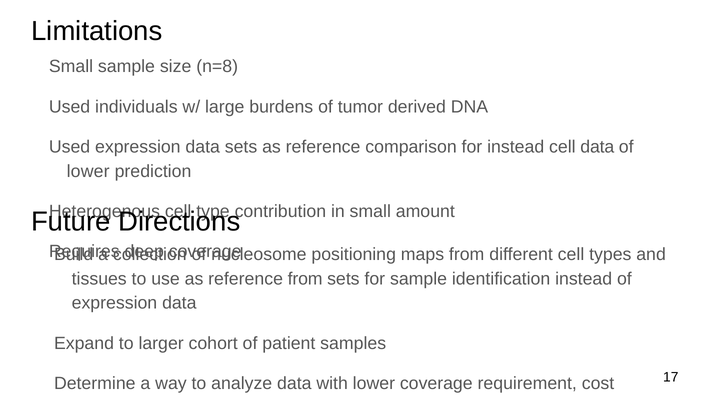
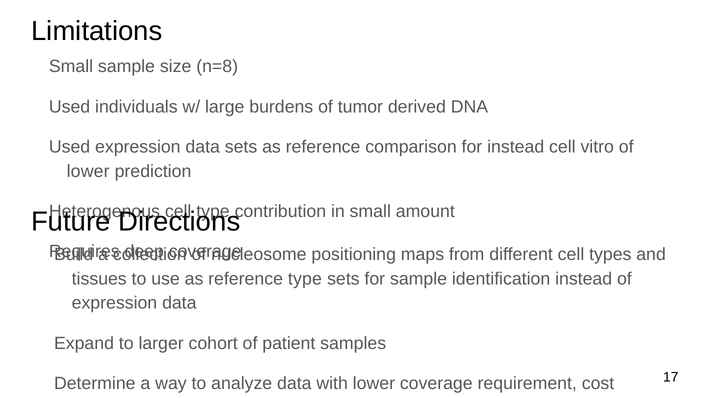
cell data: data -> vitro (597, 147)
reference from: from -> type (305, 279)
